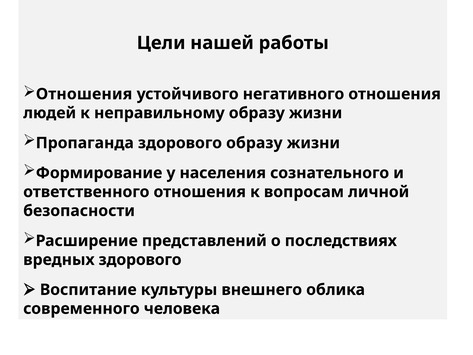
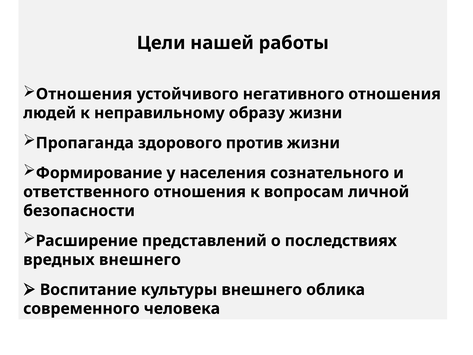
здорового образу: образу -> против (254, 143)
вредных здорового: здорового -> внешнего (140, 260)
